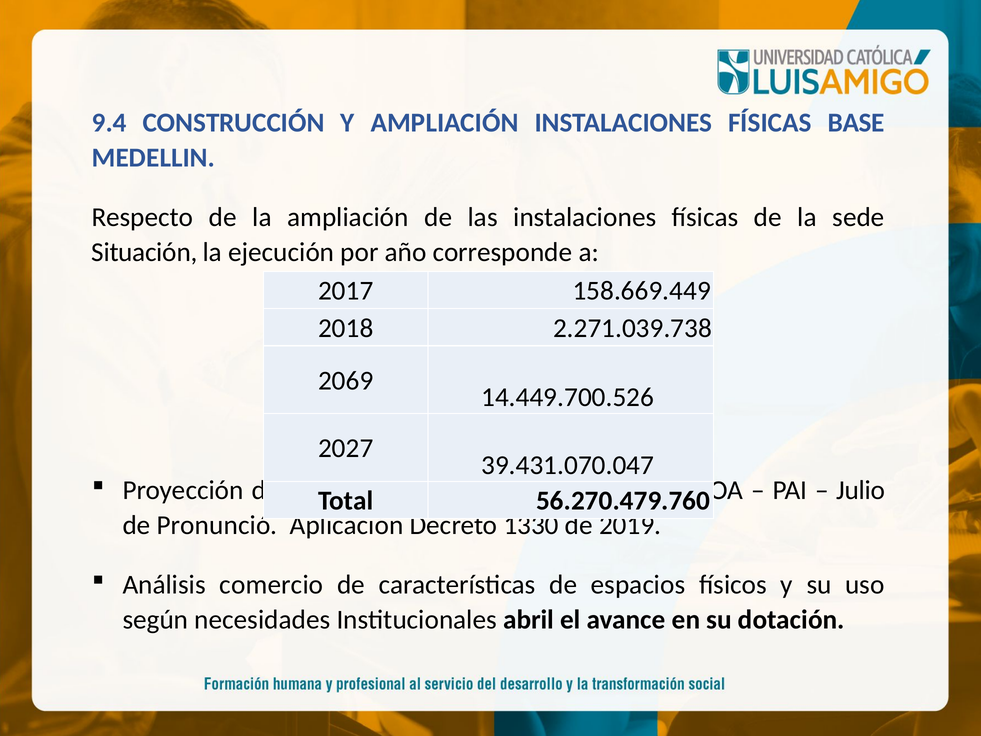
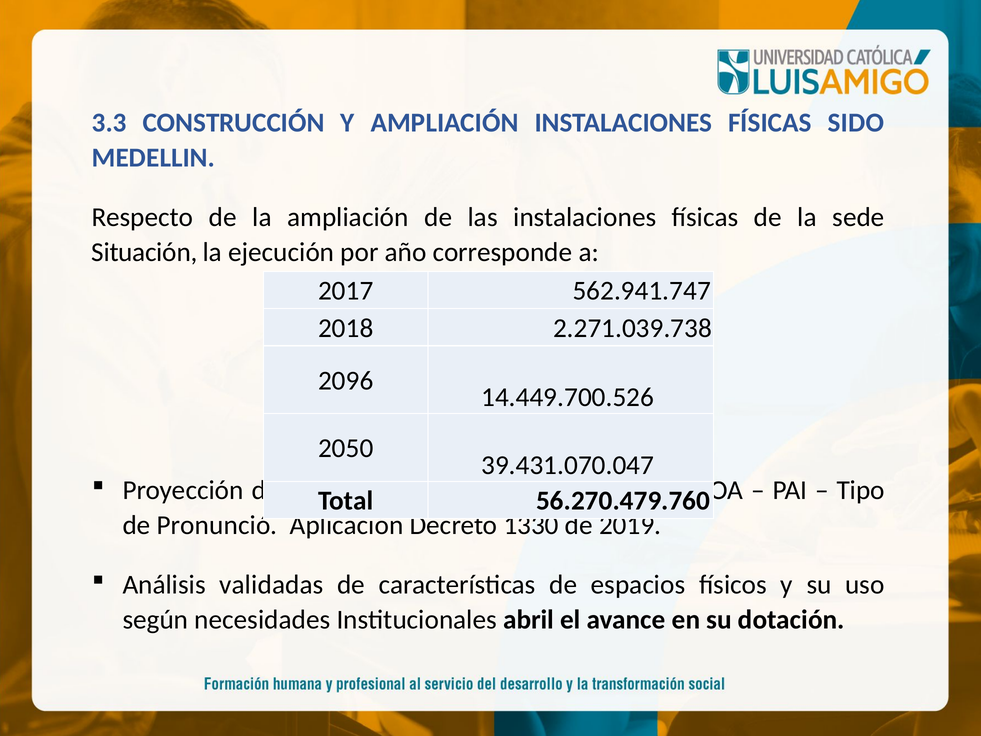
9.4: 9.4 -> 3.3 (109, 123)
BASE: BASE -> SIDO (856, 123)
158.669.449: 158.669.449 -> 562.941.747 (642, 291)
2069: 2069 -> 2096 (346, 380)
2027: 2027 -> 2050 (346, 448)
Julio: Julio -> Tipo (861, 490)
comercio: comercio -> validadas (271, 585)
